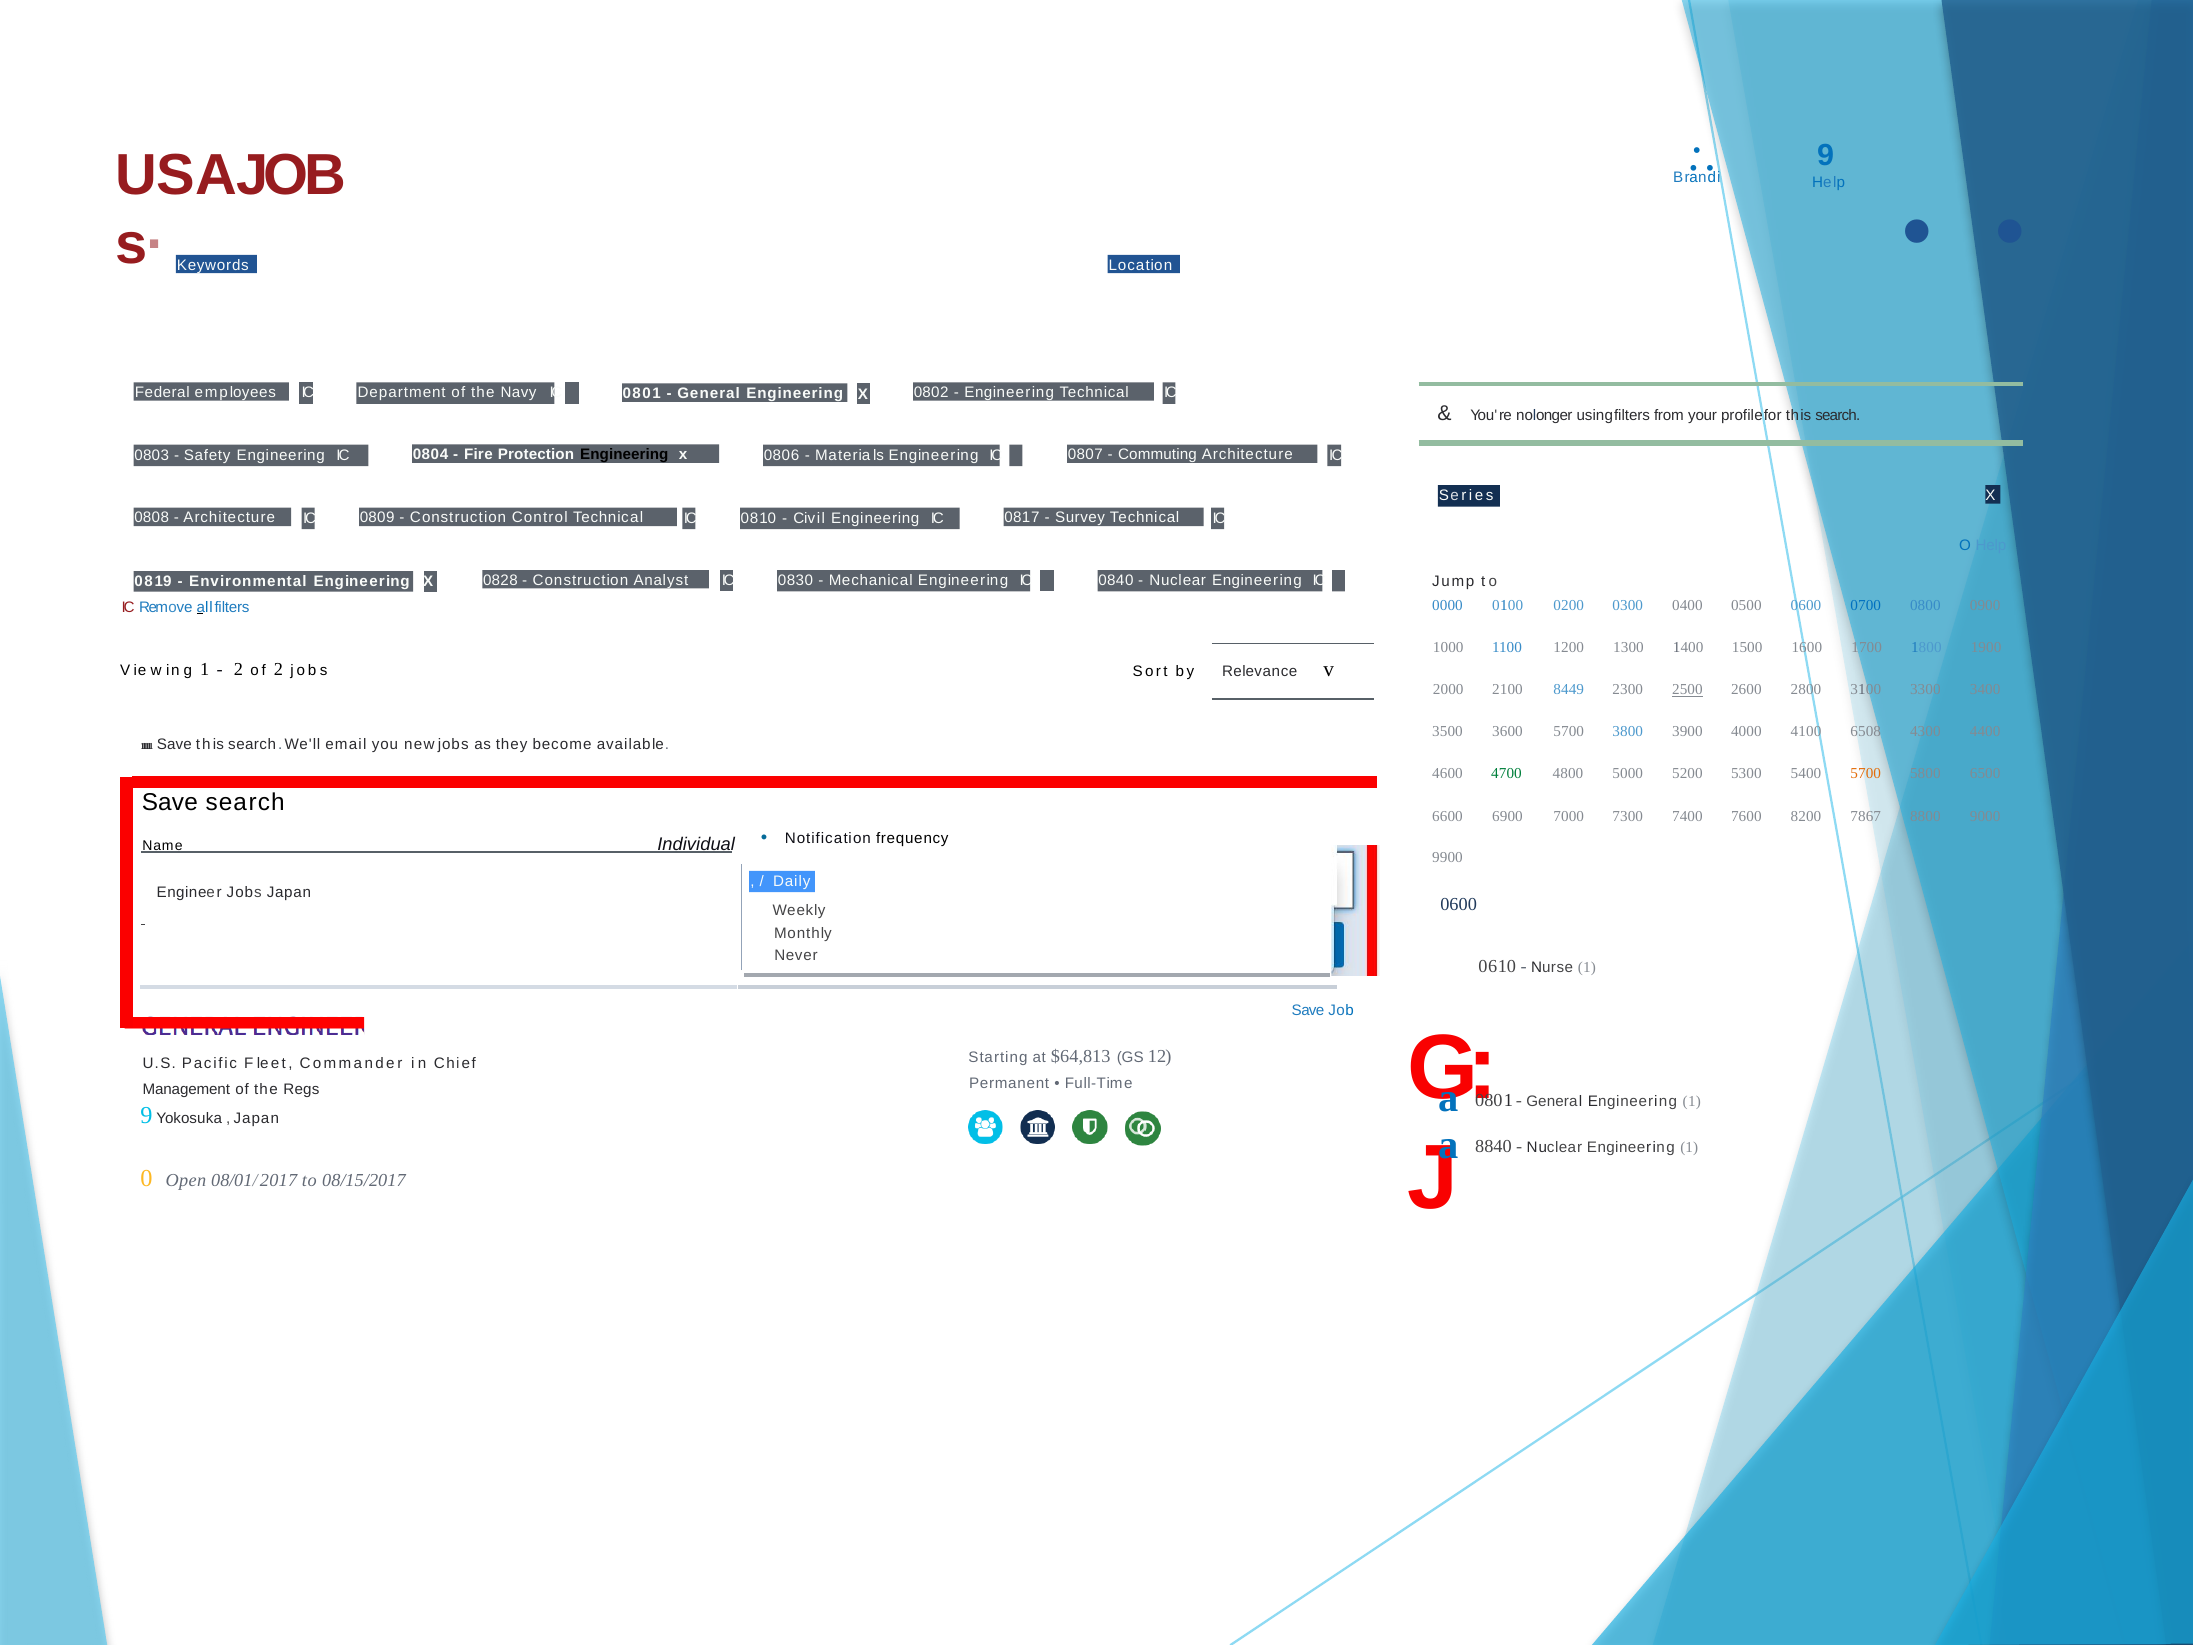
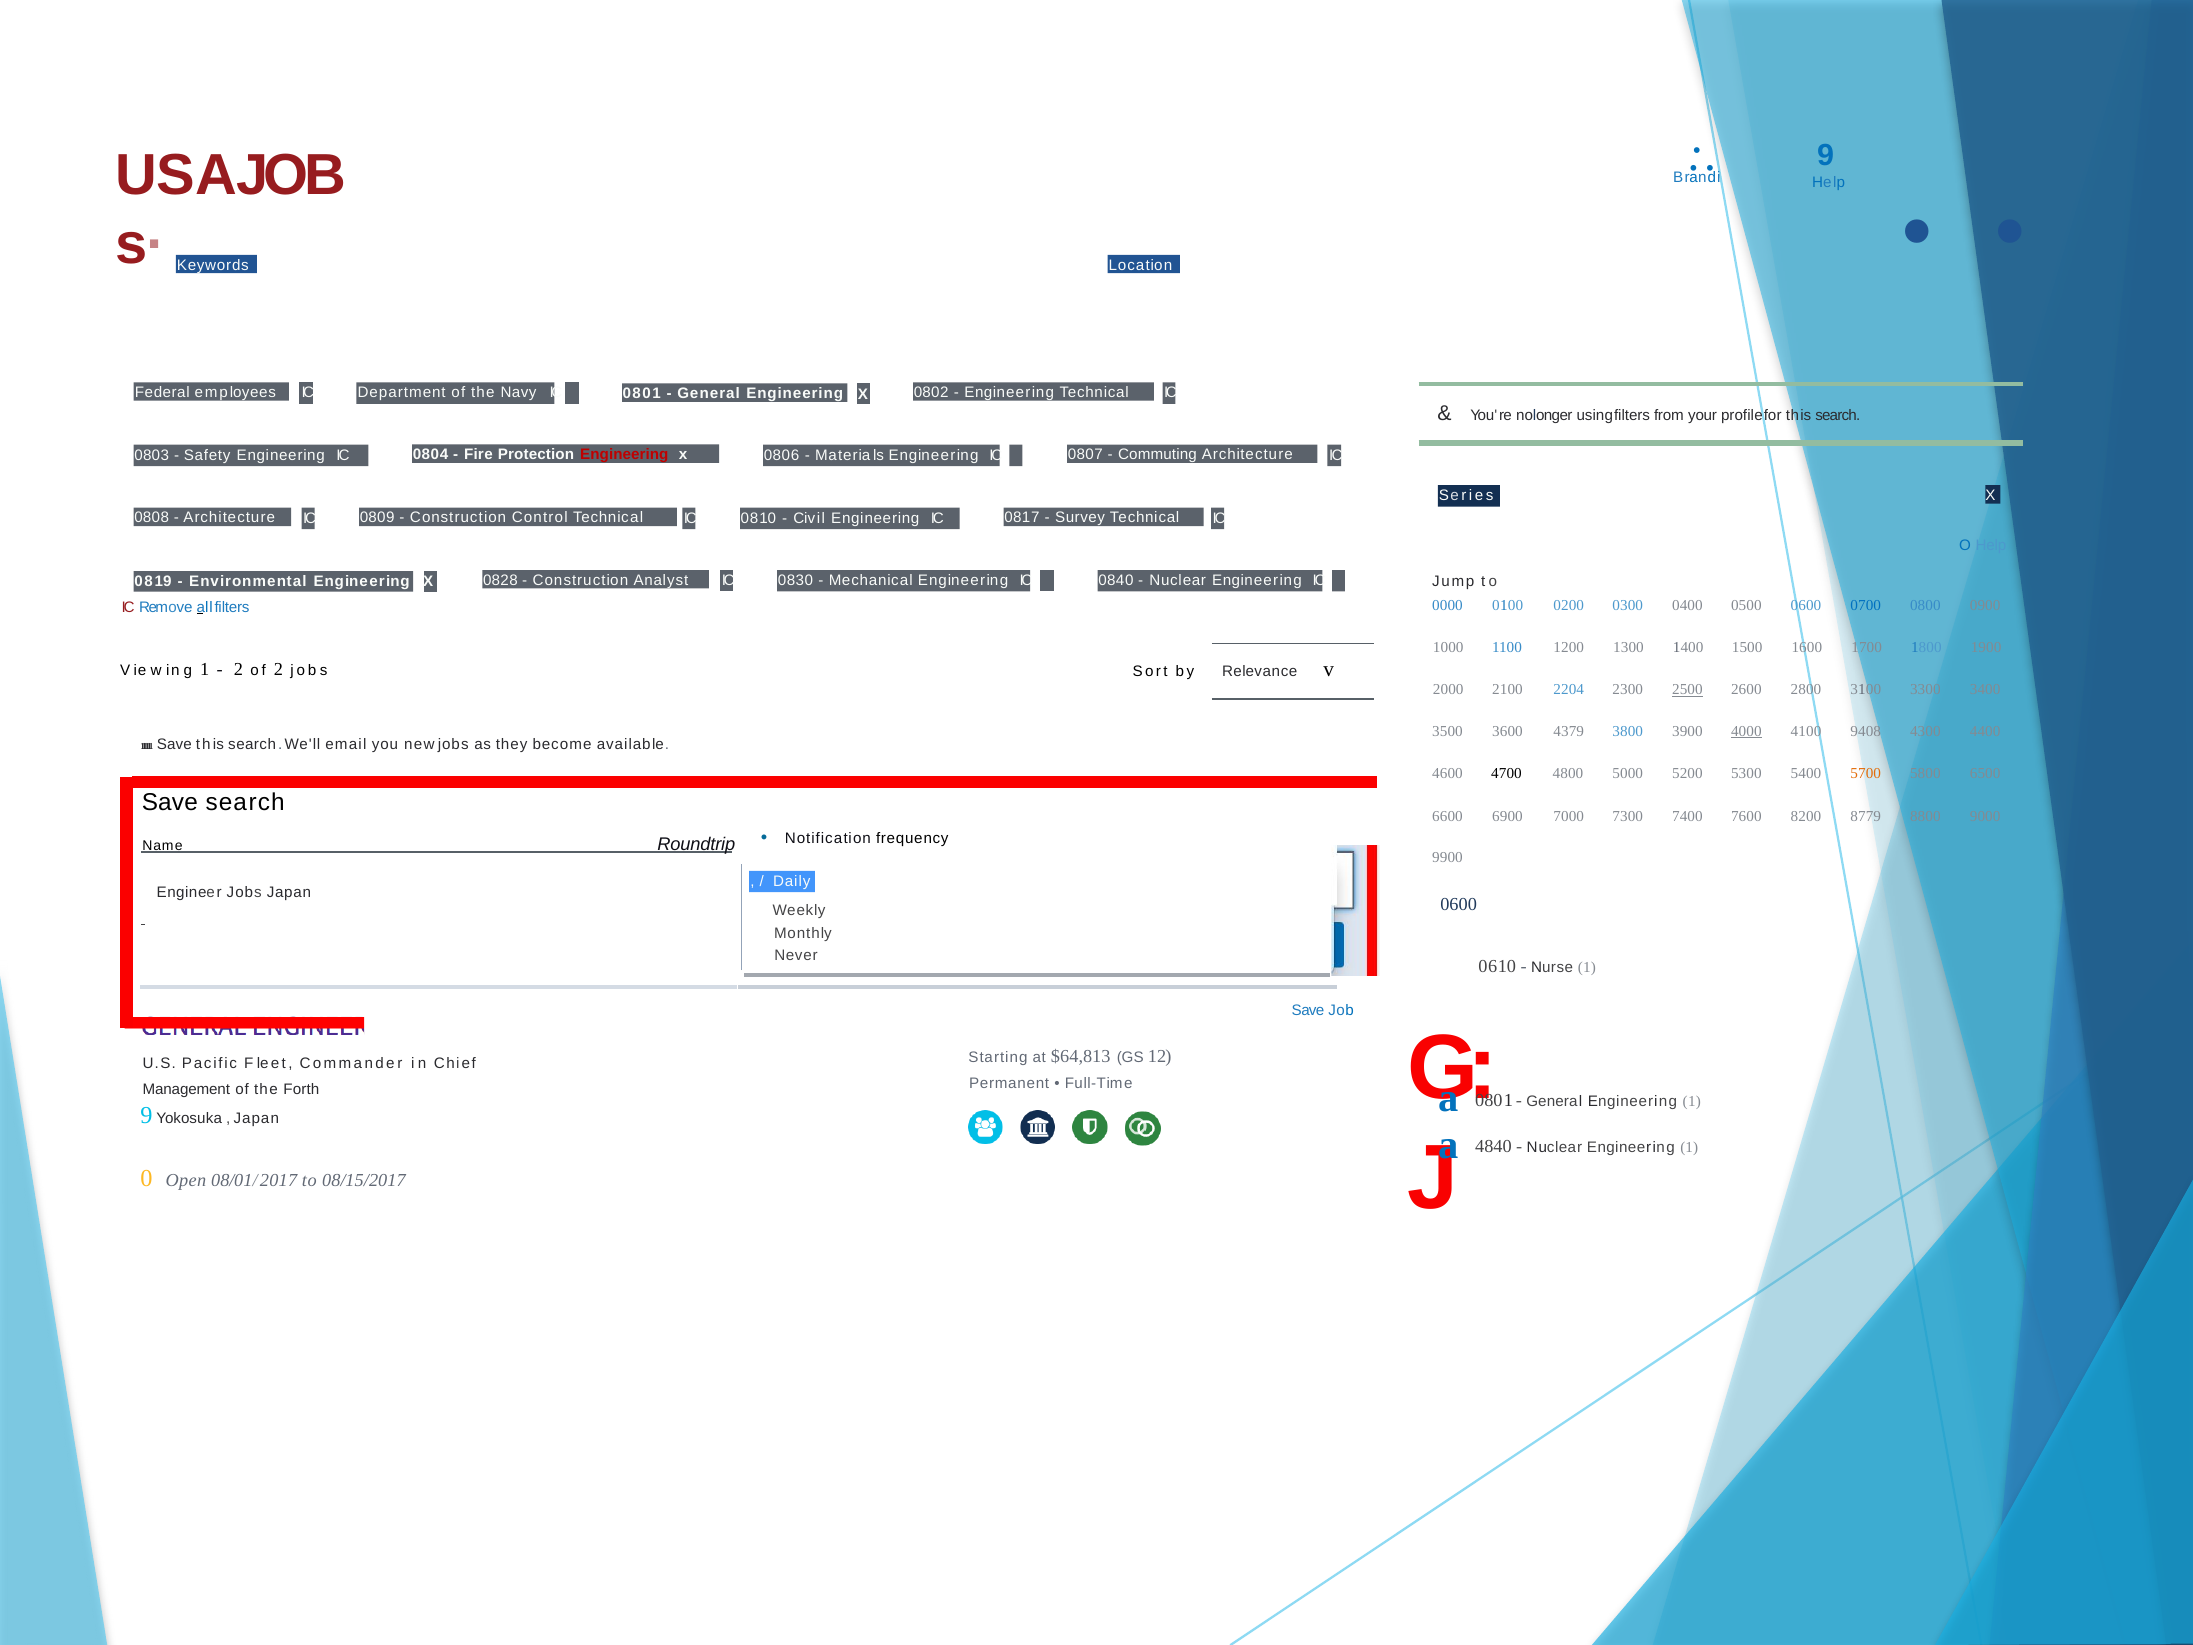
Engineering colour: black -> red (624, 455)
8449: 8449 -> 2204 (1569, 689)
3600 5700: 5700 -> 4379 (1569, 731)
4000 underline: none -> present (1746, 731)
6508: 6508 -> 9408 (1866, 731)
4700 colour: green -> black (1507, 774)
7867: 7867 -> 8779 (1866, 816)
Individual: Individual -> Roundtrip (696, 845)
Regs: Regs -> Forth (301, 1089)
8840: 8840 -> 4840 (1493, 1147)
